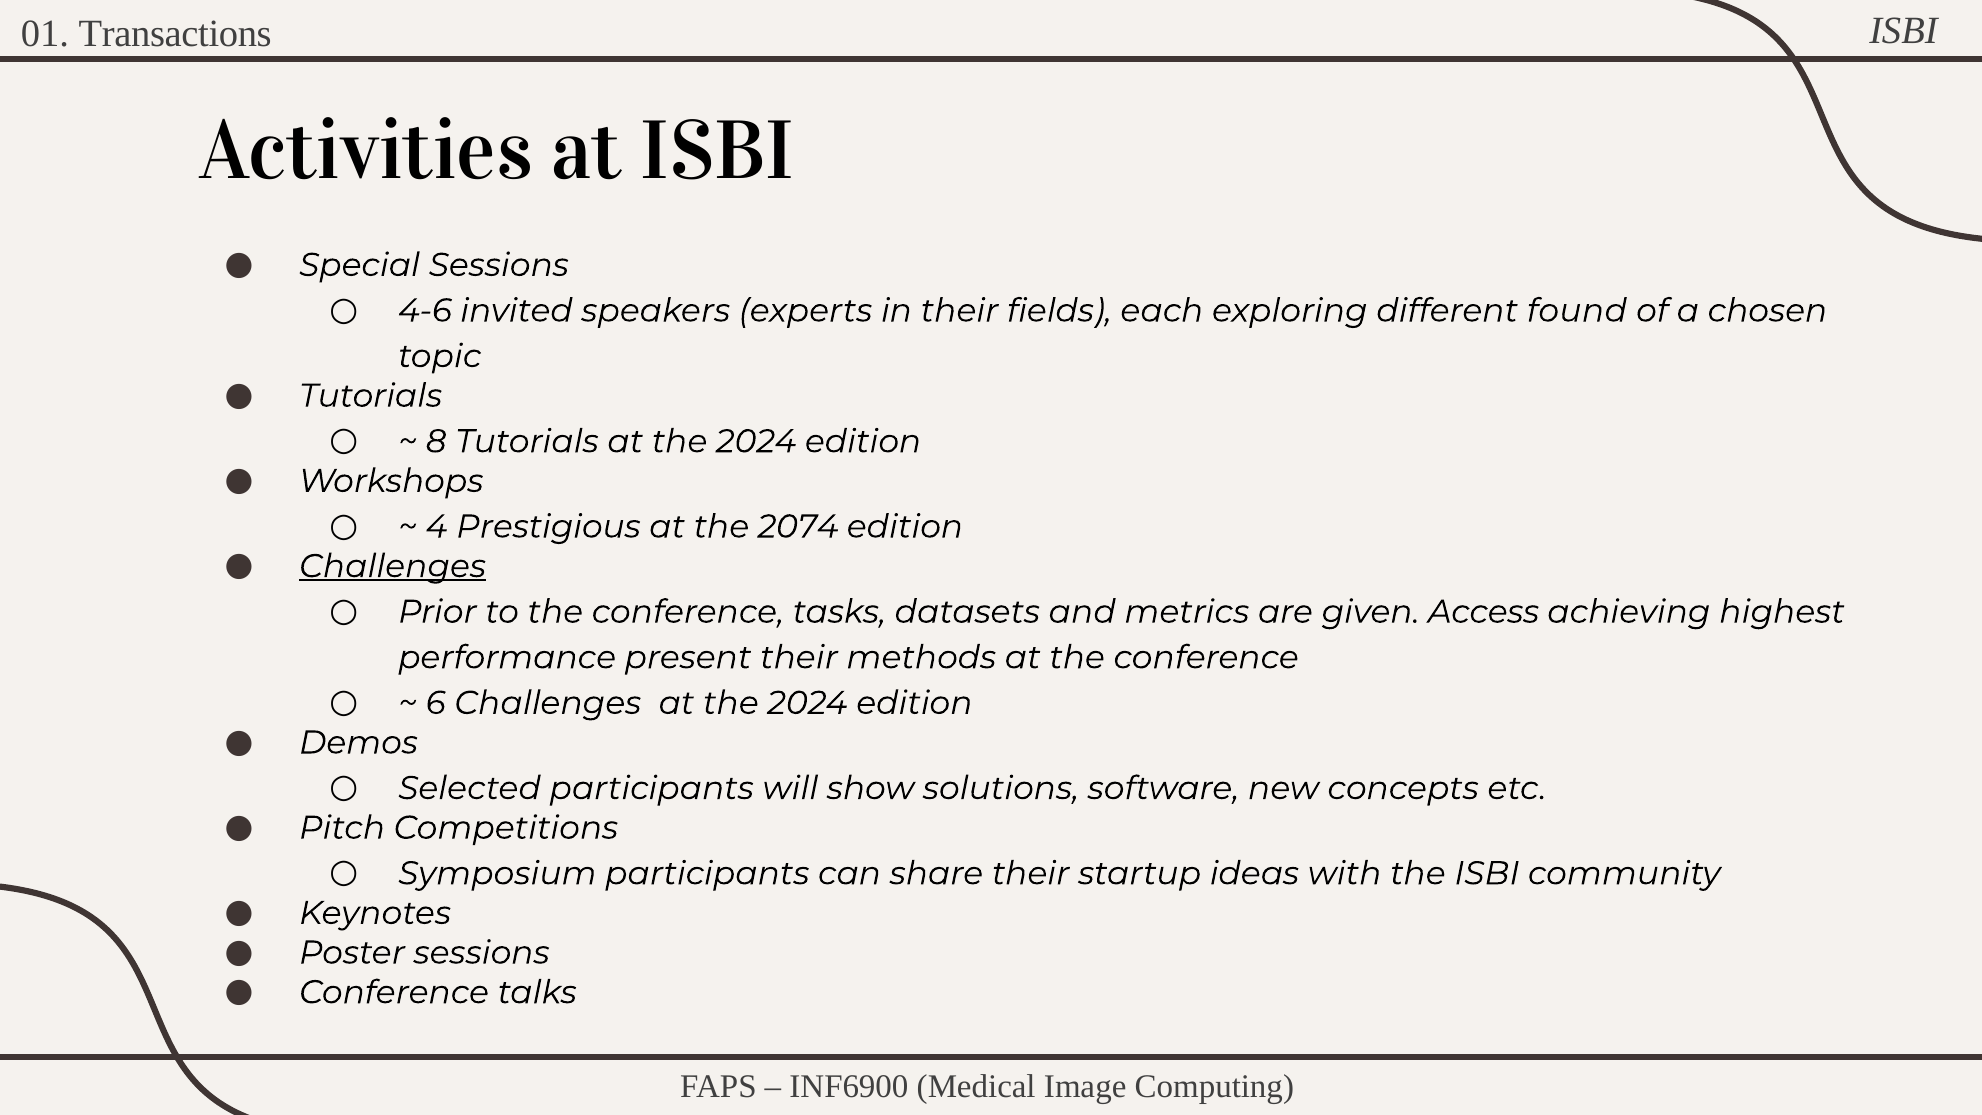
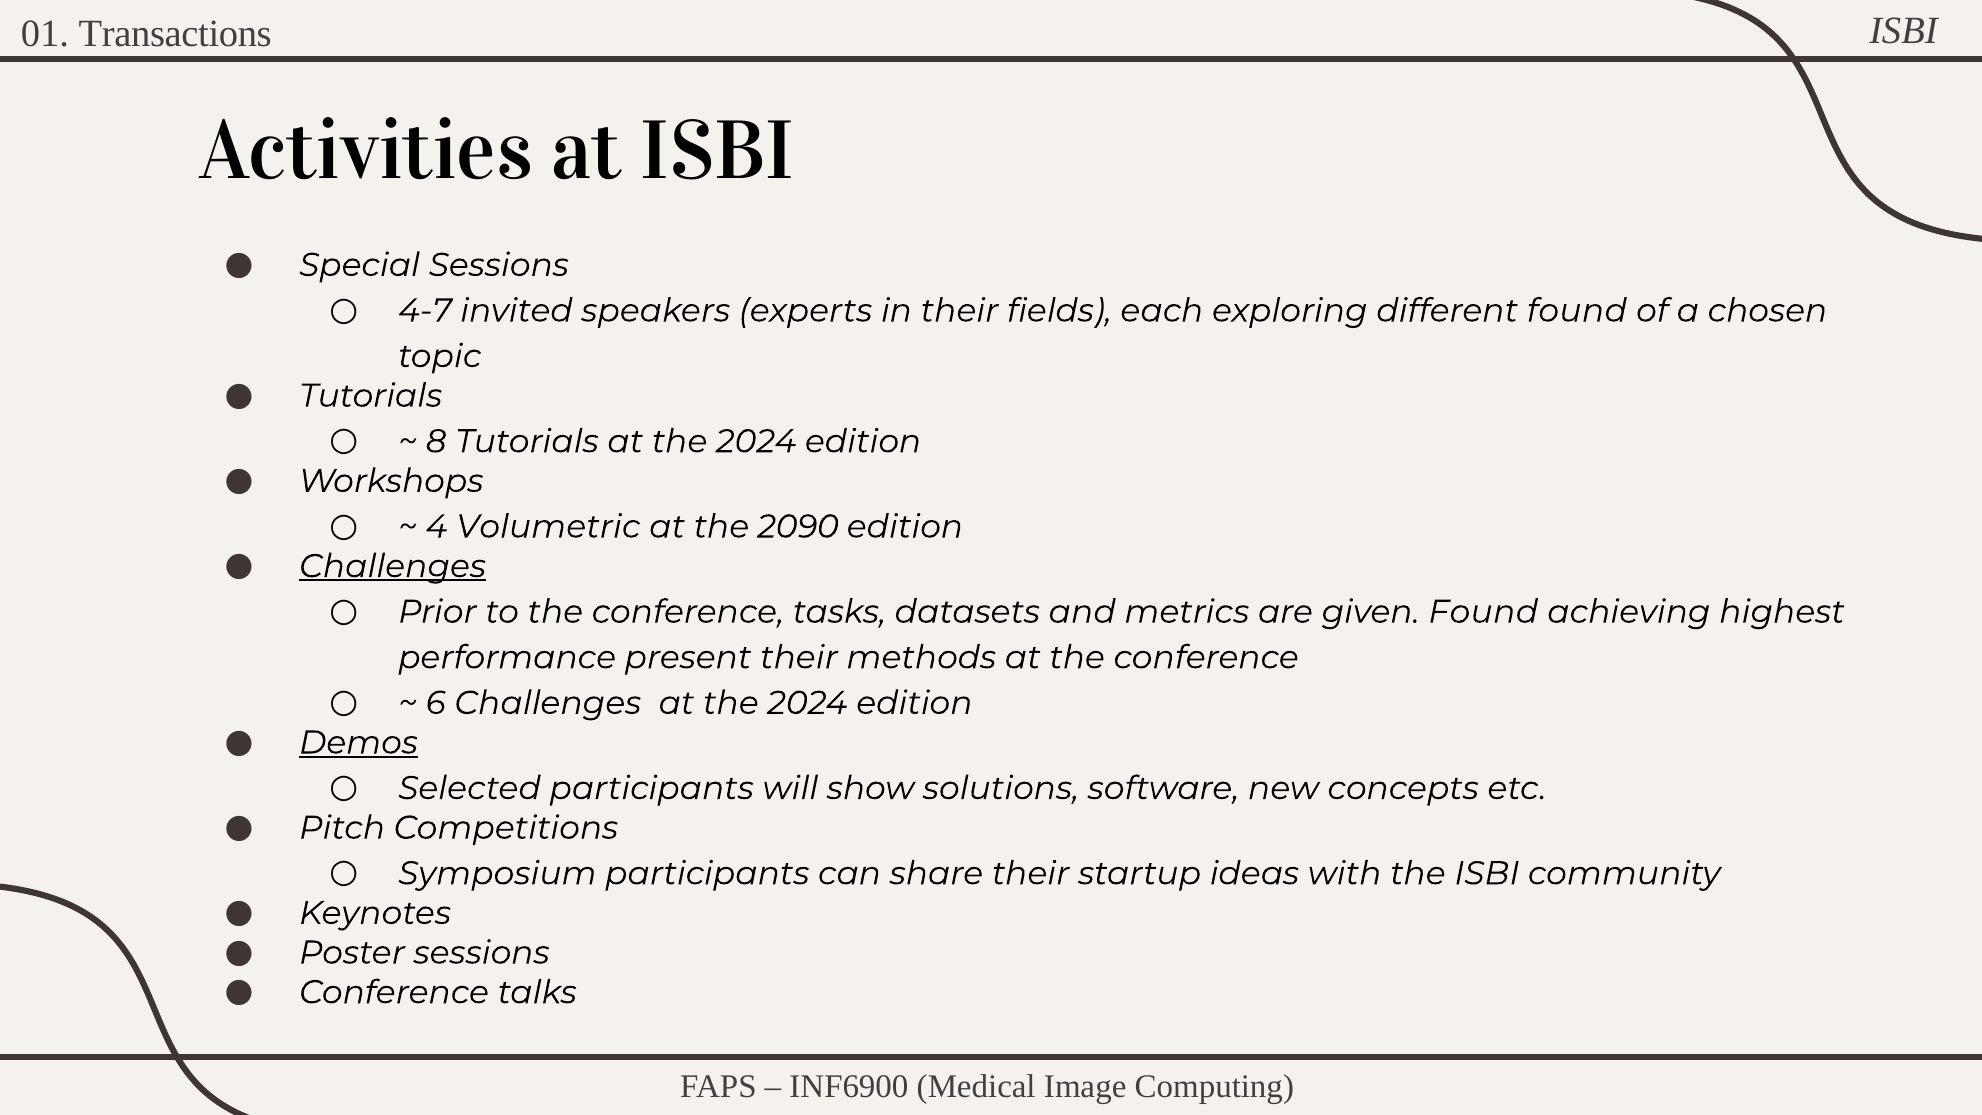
4-6: 4-6 -> 4-7 (425, 311)
Prestigious: Prestigious -> Volumetric (548, 527)
2074: 2074 -> 2090 (798, 527)
given Access: Access -> Found (1483, 612)
Demos underline: none -> present (359, 743)
